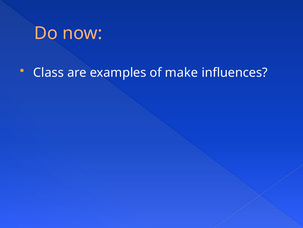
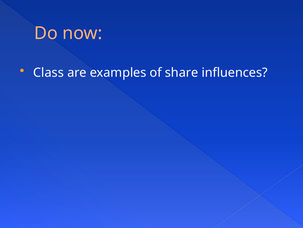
make: make -> share (182, 72)
